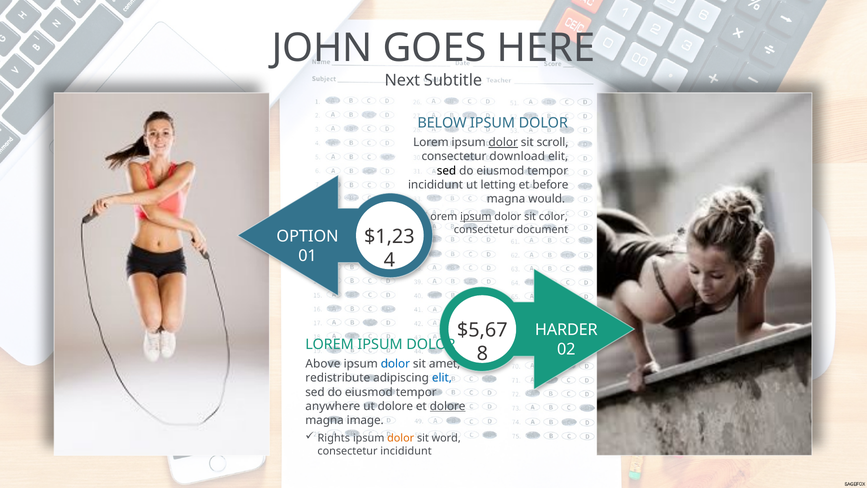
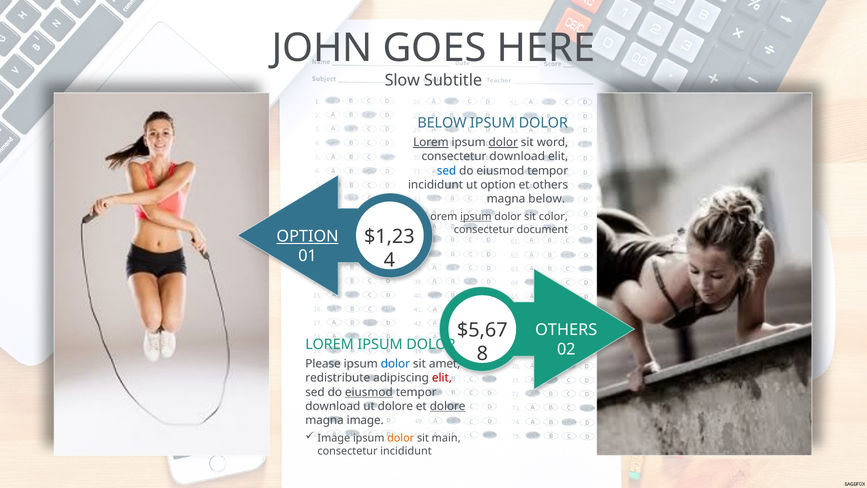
Next: Next -> Slow (402, 80)
Lorem underline: none -> present (431, 142)
scroll: scroll -> word (552, 142)
sed colour: black -> blue (446, 171)
ut letting: letting -> option (498, 185)
et before: before -> others (550, 185)
magna would: would -> below (547, 199)
OPTION underline: none -> present (308, 236)
HARDER: HARDER -> OTHERS (566, 330)
Above: Above -> Please (323, 364)
elit colour: blue -> red (442, 378)
eiusmod underline: none -> present (369, 392)
anywhere: anywhere -> download (333, 406)
Rights: Rights -> Image (334, 438)
word: word -> main (446, 438)
